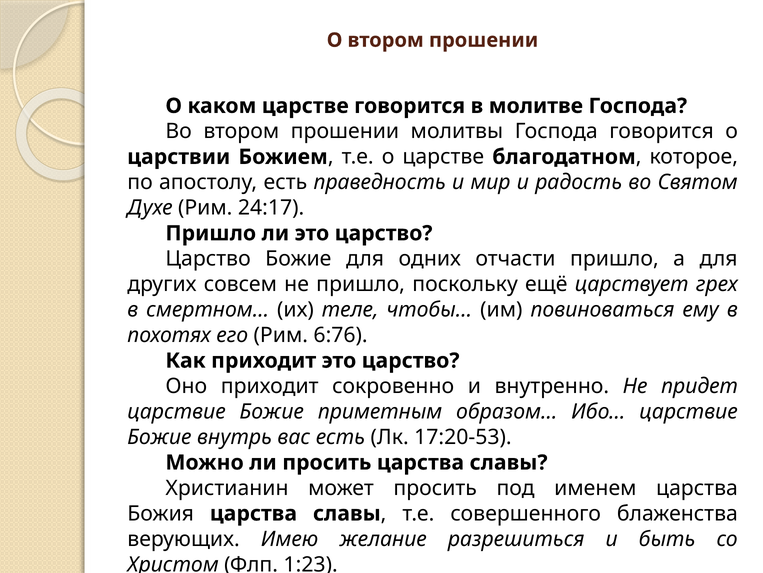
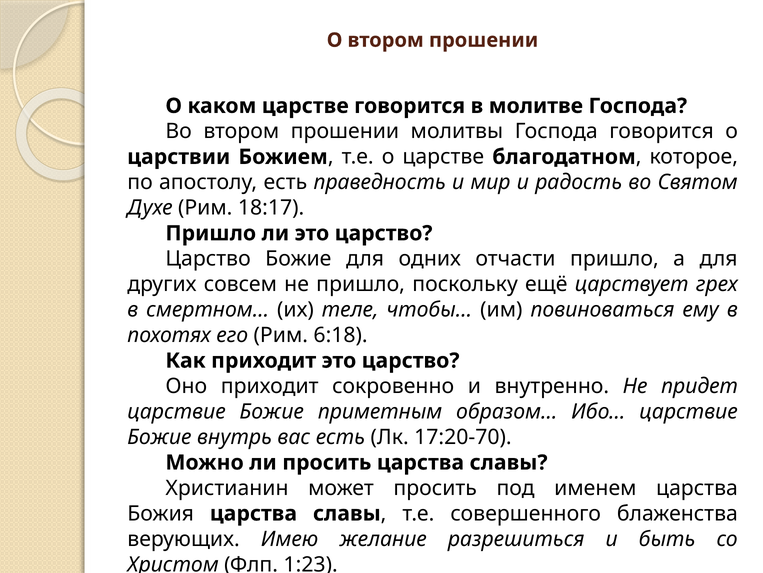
24:17: 24:17 -> 18:17 (271, 208)
6:76: 6:76 -> 6:18 (341, 335)
17:20-53: 17:20-53 -> 17:20-70 (463, 437)
